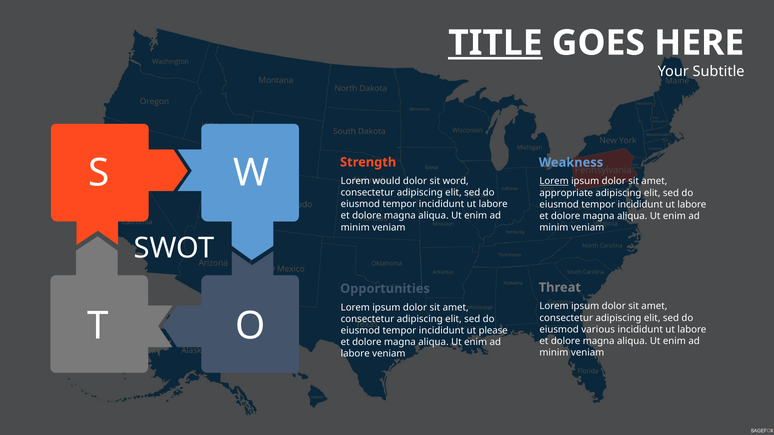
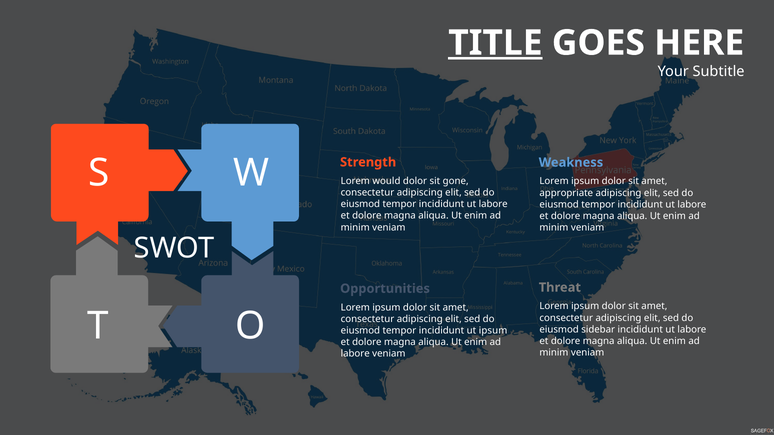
word: word -> gone (456, 181)
Lorem underline: present -> none (554, 181)
various: various -> sidebar (598, 330)
ut please: please -> ipsum (493, 331)
